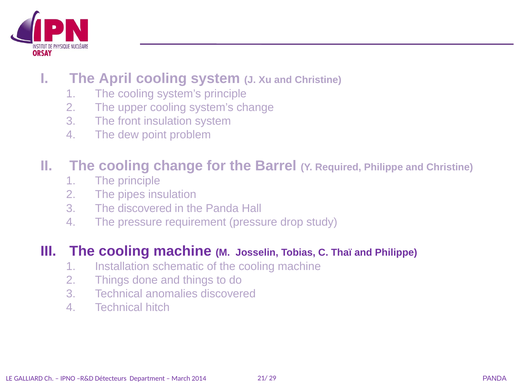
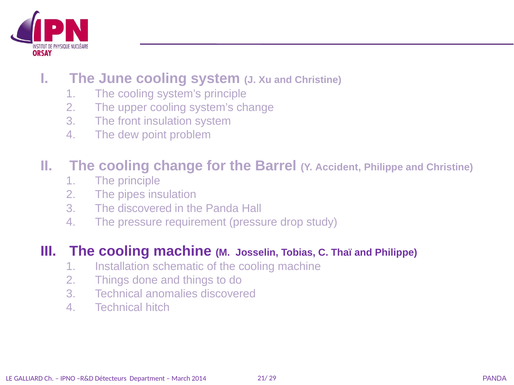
April: April -> June (115, 79)
Required: Required -> Accident (338, 167)
